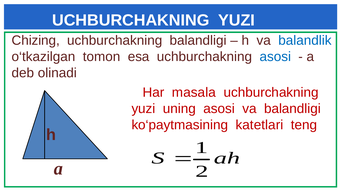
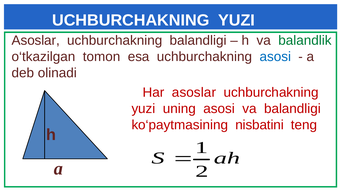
Chizing: Chizing -> Asoslar (36, 41)
balandlik colour: blue -> green (305, 41)
Har masala: masala -> asoslar (194, 93)
katetlari: katetlari -> nisbatini (260, 125)
